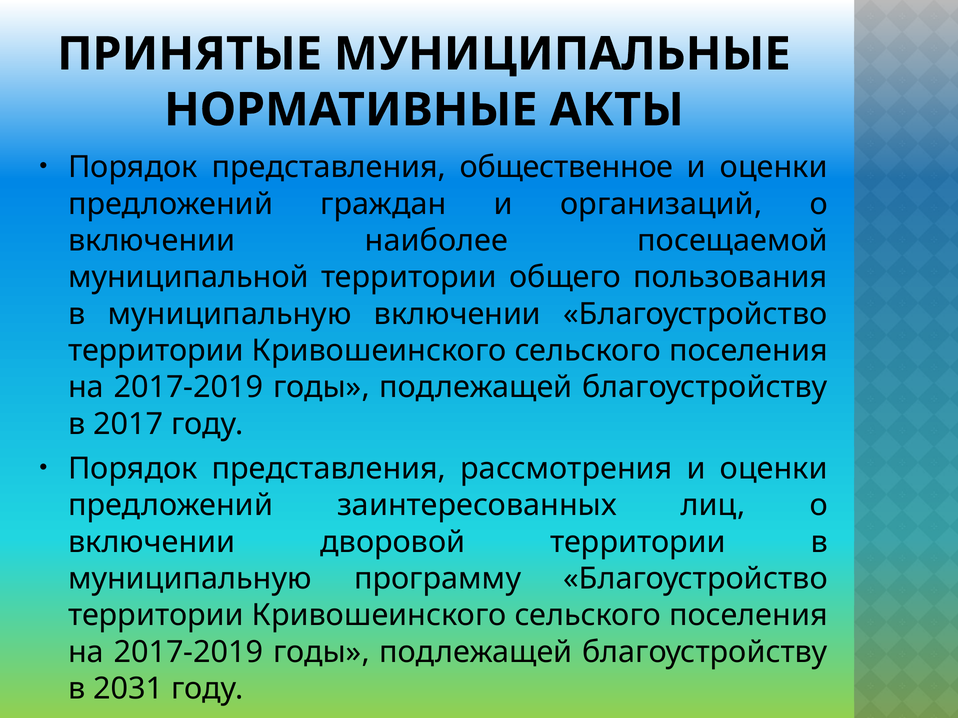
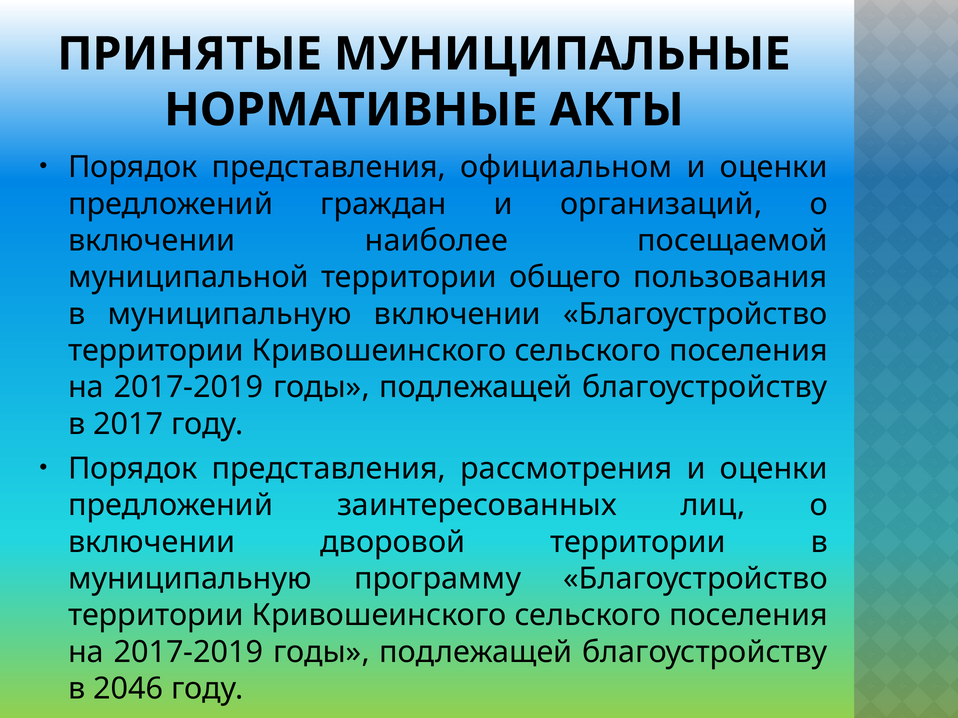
общественное: общественное -> официальном (566, 167)
2031: 2031 -> 2046 (128, 689)
